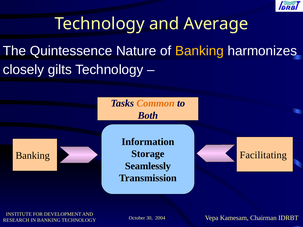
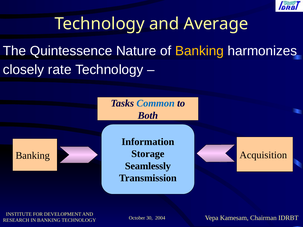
gilts: gilts -> rate (60, 70)
Common colour: orange -> blue (156, 104)
Facilitating: Facilitating -> Acquisition (263, 155)
